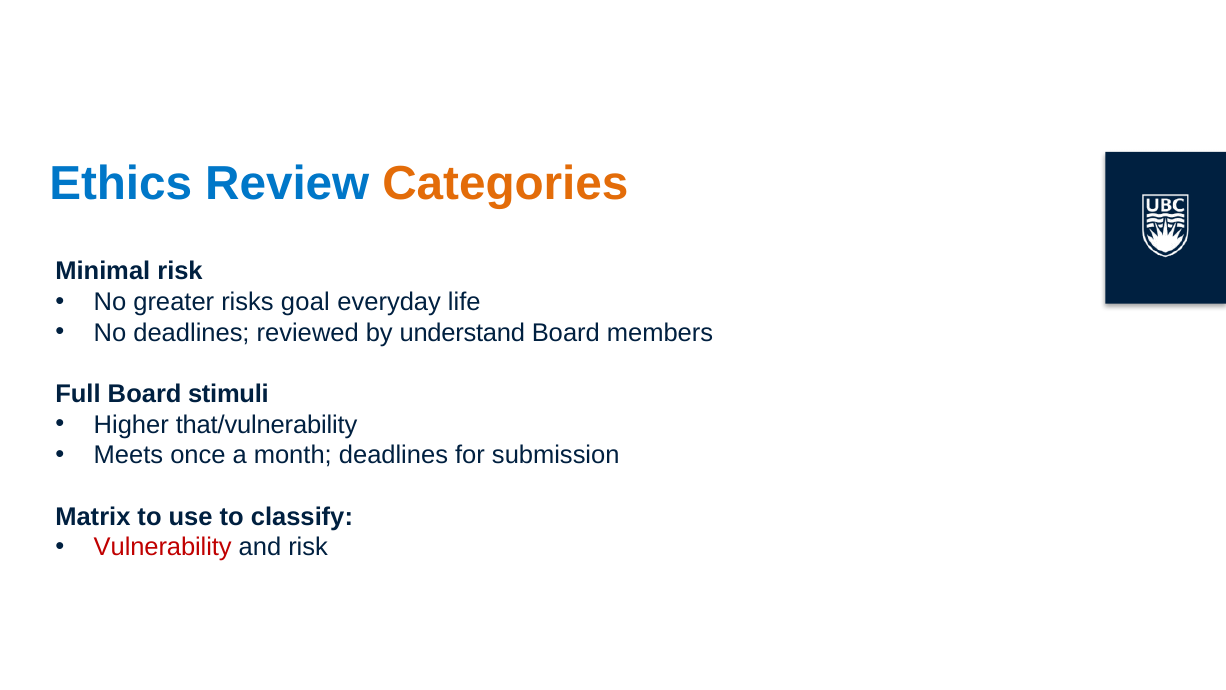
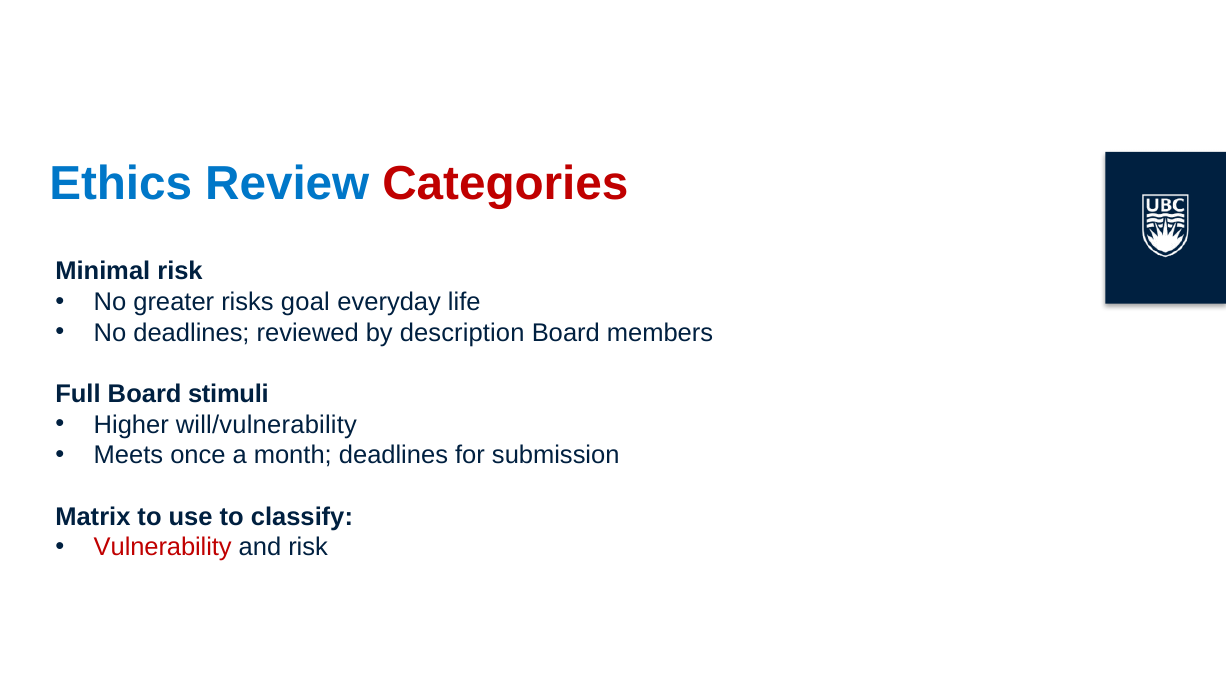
Categories colour: orange -> red (505, 184)
understand: understand -> description (462, 333)
that/vulnerability: that/vulnerability -> will/vulnerability (266, 425)
